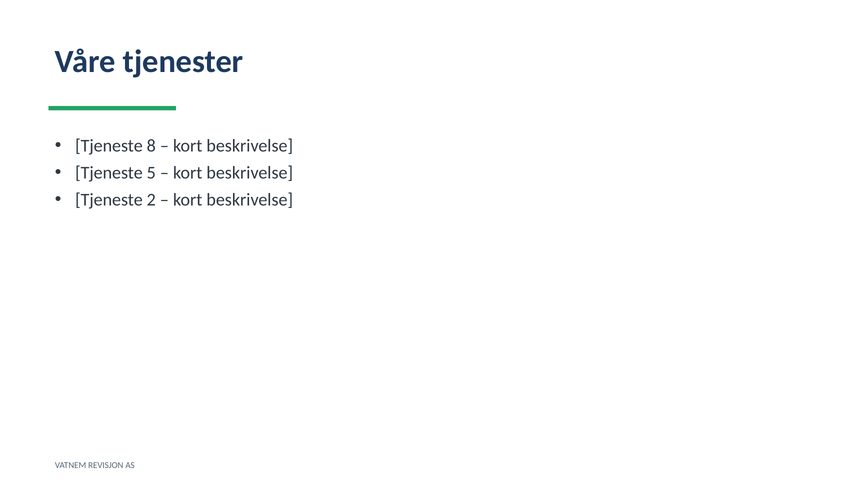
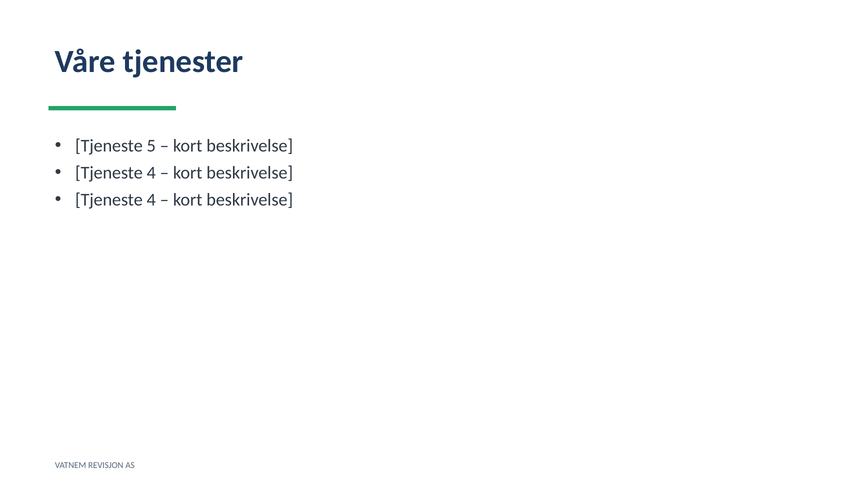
8: 8 -> 5 (151, 146)
5: 5 -> 4 (151, 173)
2: 2 -> 4 (151, 200)
